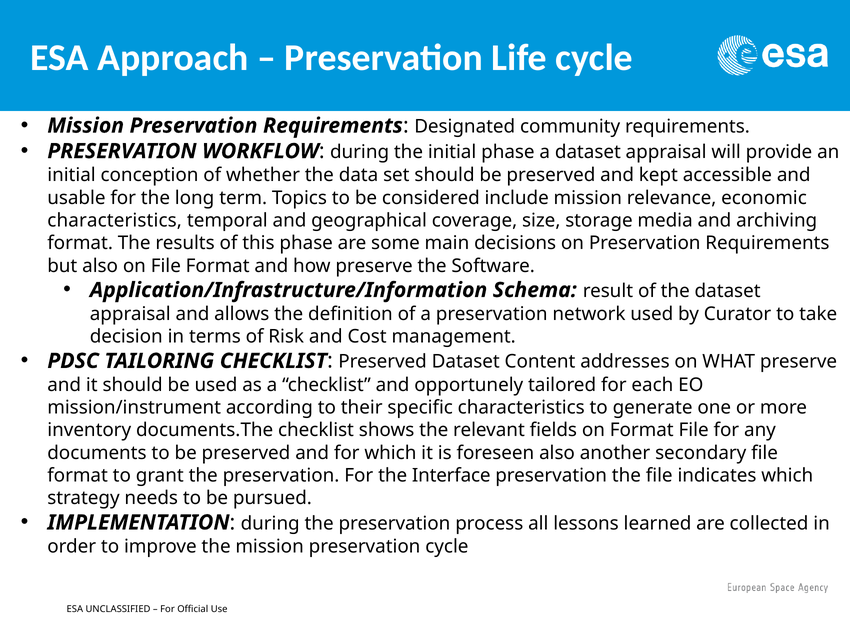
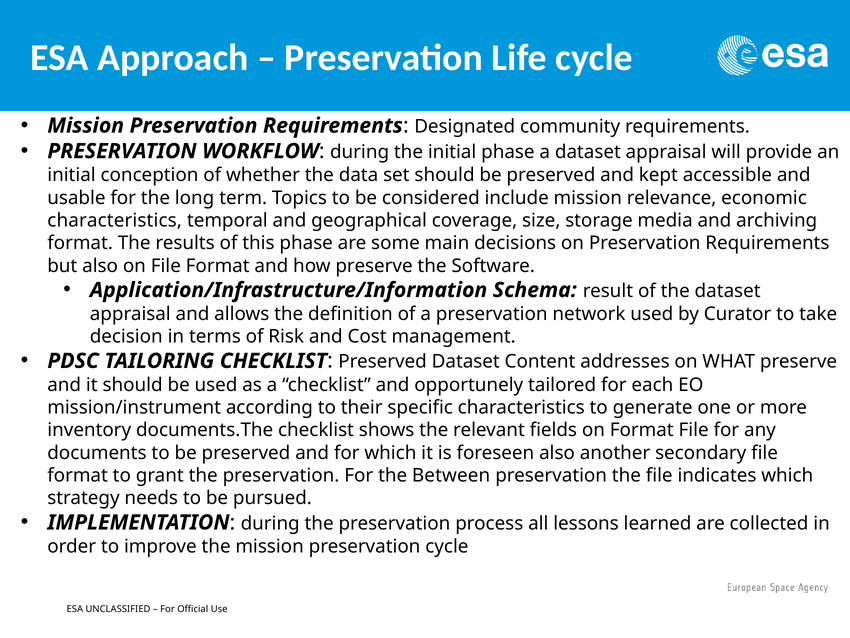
Interface: Interface -> Between (451, 475)
